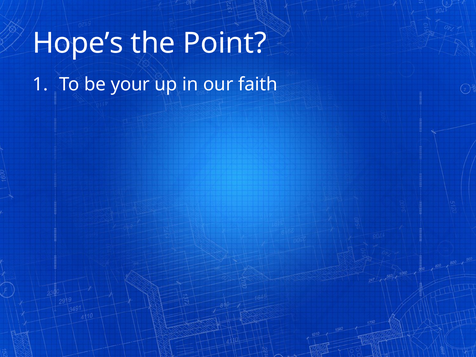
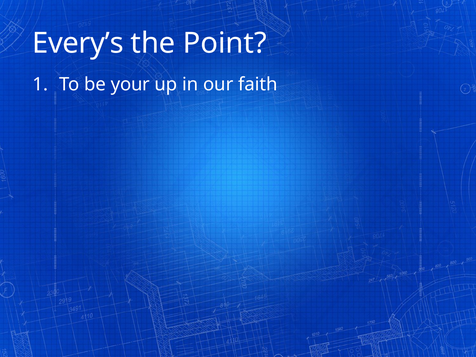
Hope’s: Hope’s -> Every’s (78, 43)
